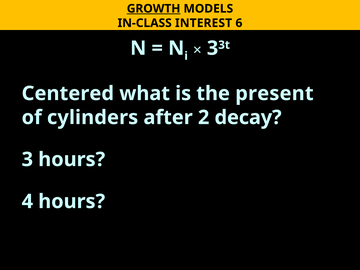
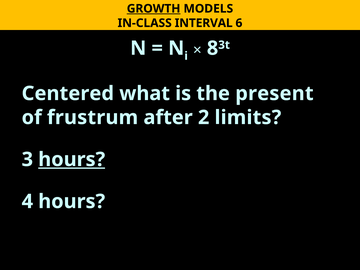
INTEREST: INTEREST -> INTERVAL (204, 23)
3: 3 -> 8 (213, 48)
cylinders: cylinders -> frustrum (93, 117)
decay: decay -> limits (248, 117)
hours underline: none -> present (72, 159)
